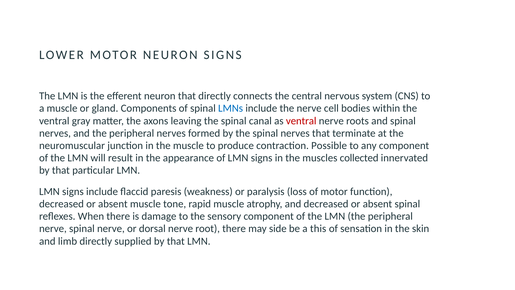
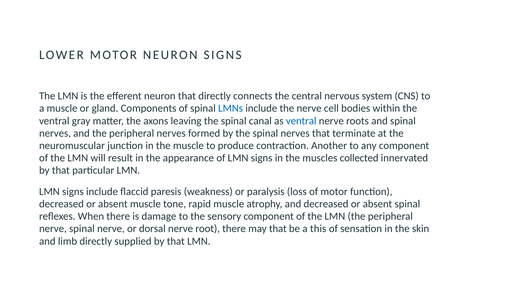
ventral colour: red -> blue (301, 121)
Possible: Possible -> Another (329, 145)
may side: side -> that (278, 228)
